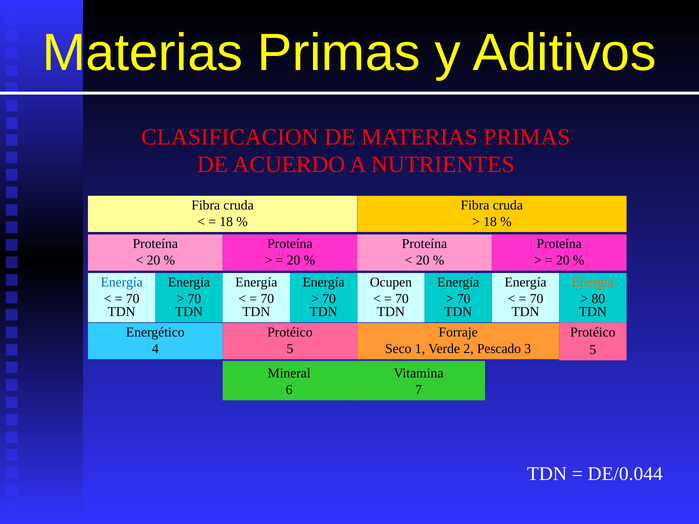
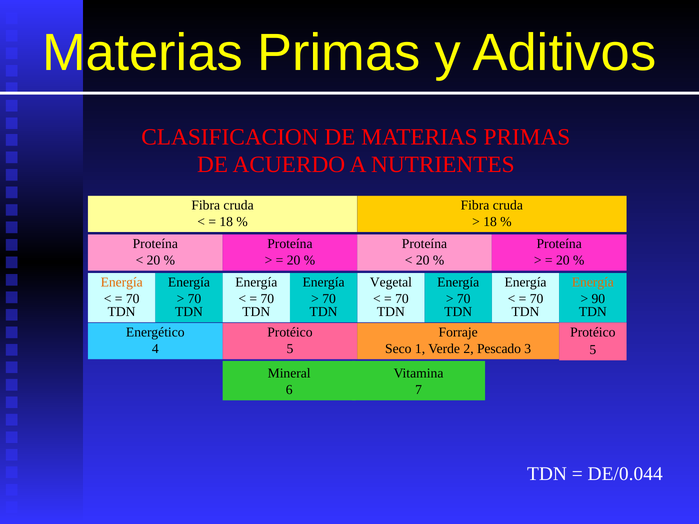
Energía colour: blue -> orange (122, 283)
Ocupen: Ocupen -> Vegetal (391, 283)
80: 80 -> 90 (598, 299)
